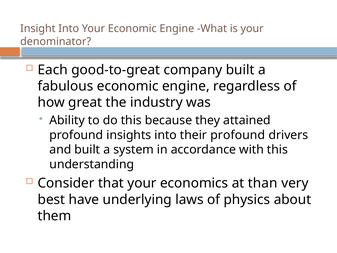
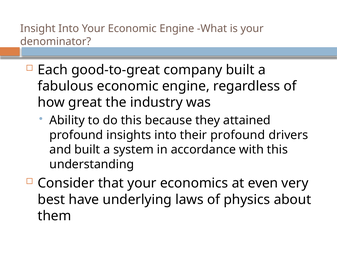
than: than -> even (263, 183)
